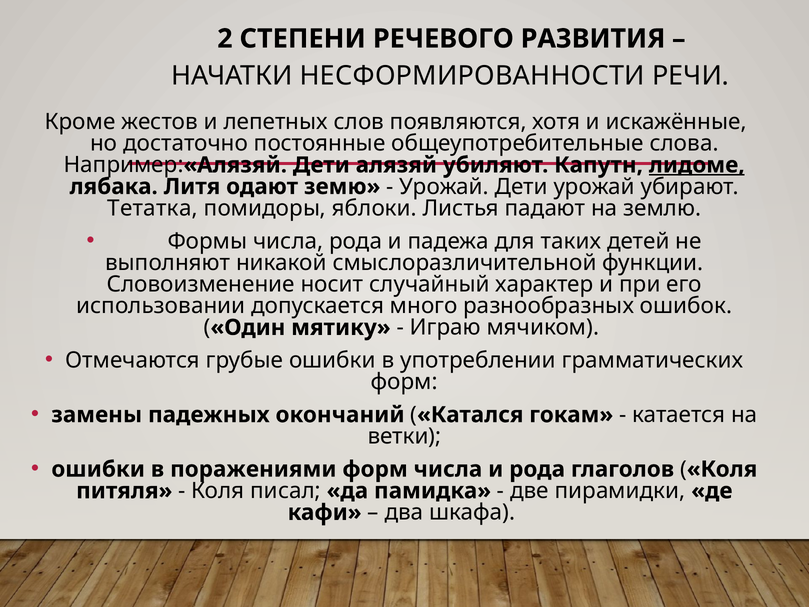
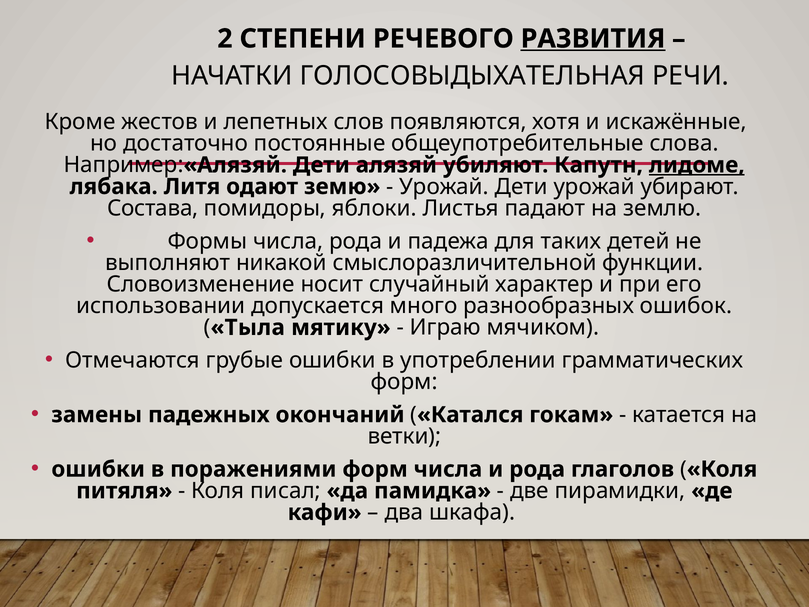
РАЗВИТИЯ underline: none -> present (593, 39)
НЕСФОРМИРОВАННОСТИ: НЕСФОРМИРОВАННОСТИ -> ГОЛОСОВЫДЫХАТЕЛЬНАЯ (472, 76)
Тетатка: Тетатка -> Состава (153, 208)
Один: Один -> Тыла (248, 327)
